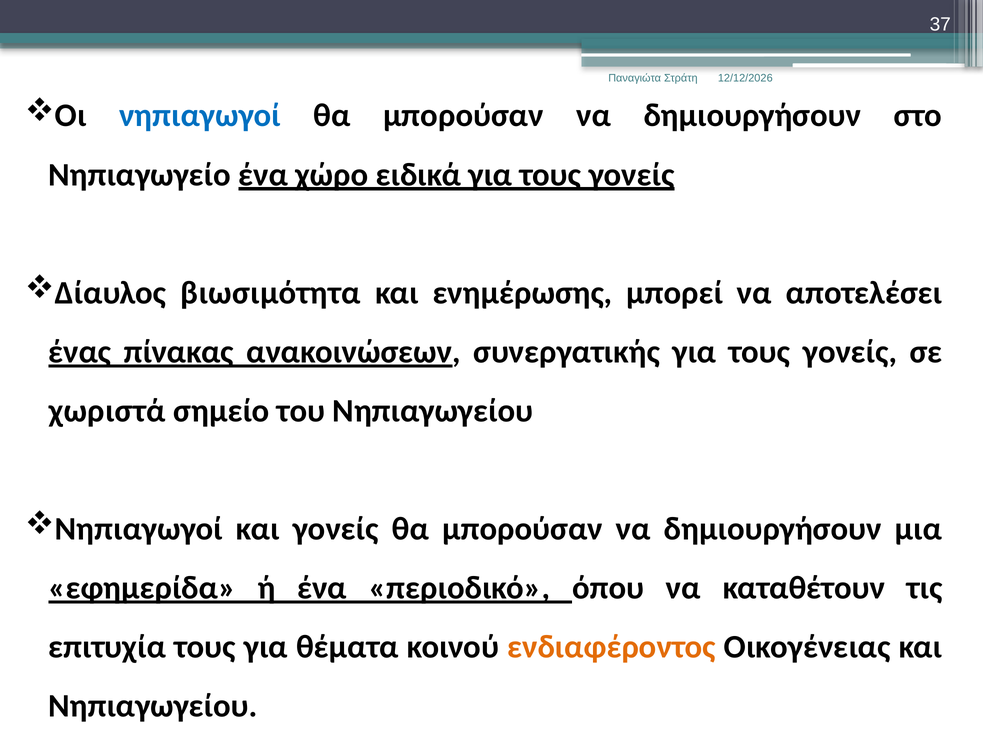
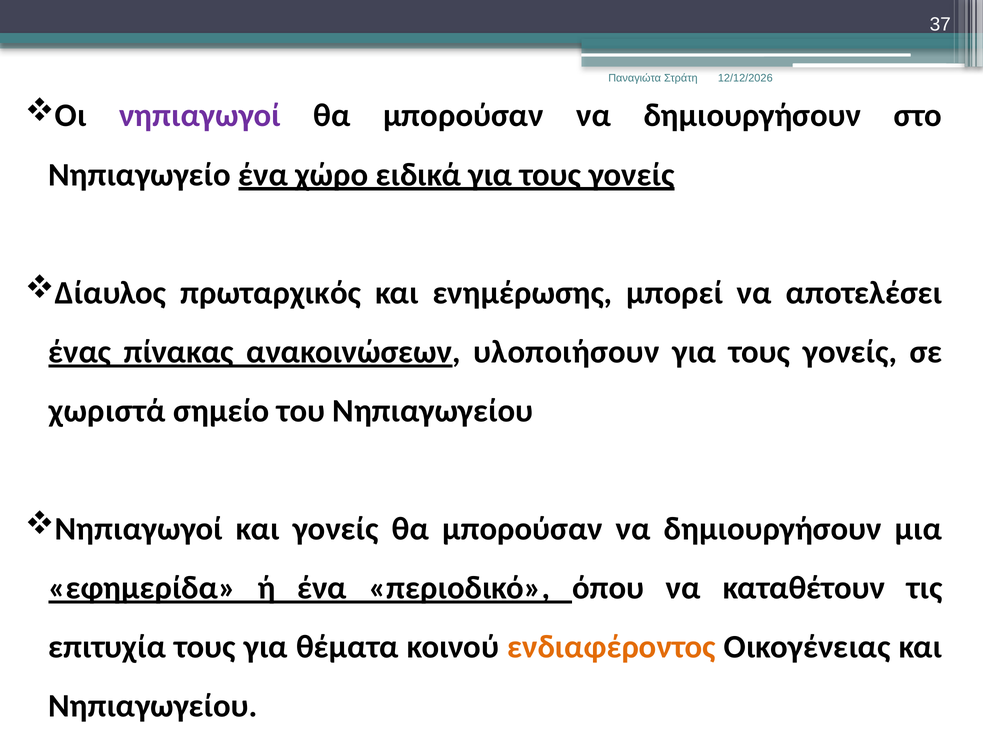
νηπιαγωγοί colour: blue -> purple (200, 116)
βιωσιμότητα: βιωσιμότητα -> πρωταρχικός (271, 292)
συνεργατικής: συνεργατικής -> υλοποιήσουν (566, 351)
